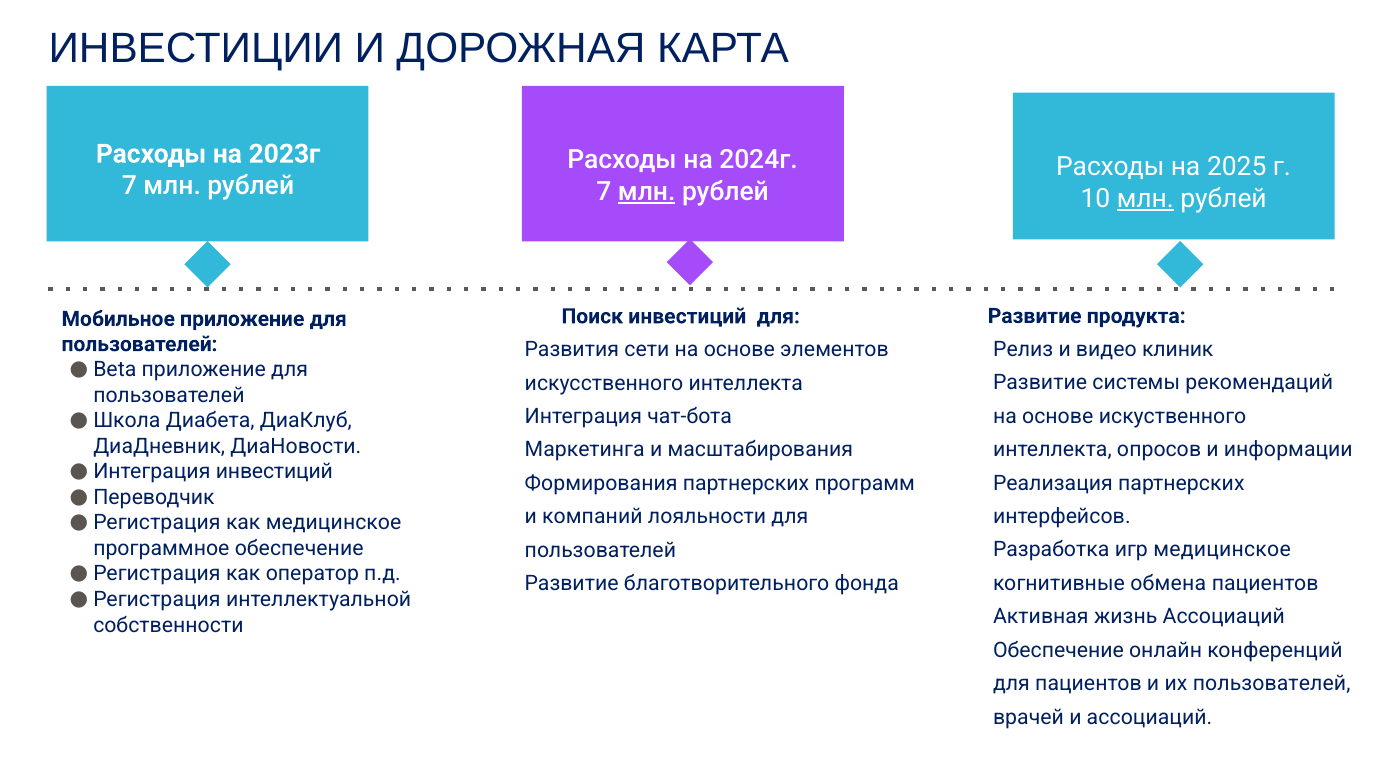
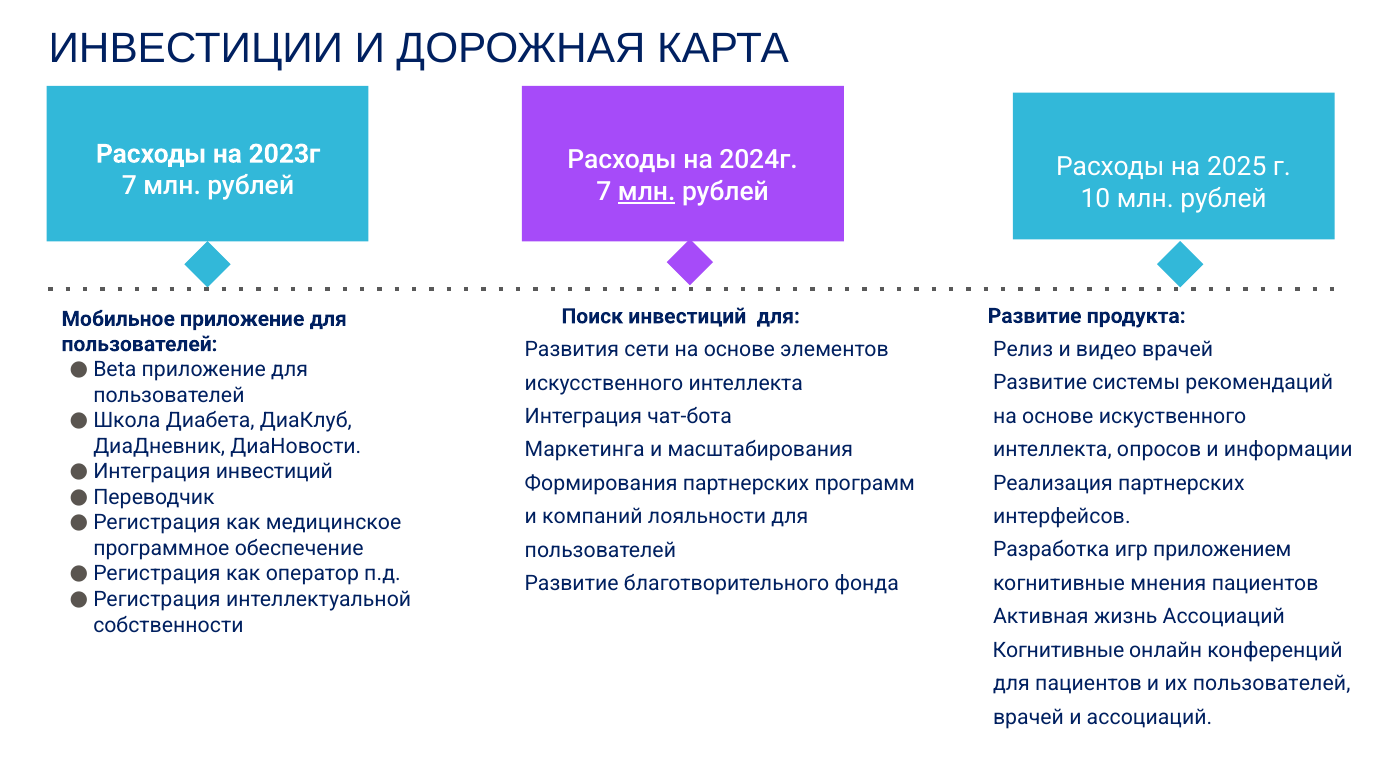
млн underline: present -> none (1145, 198)
видео клиник: клиник -> врачей (1178, 349)
игр медицинское: медицинское -> приложением (1222, 550)
обмена: обмена -> мнения (1168, 583)
Обеспечение: Обеспечение -> Когнитивные (1059, 650)
